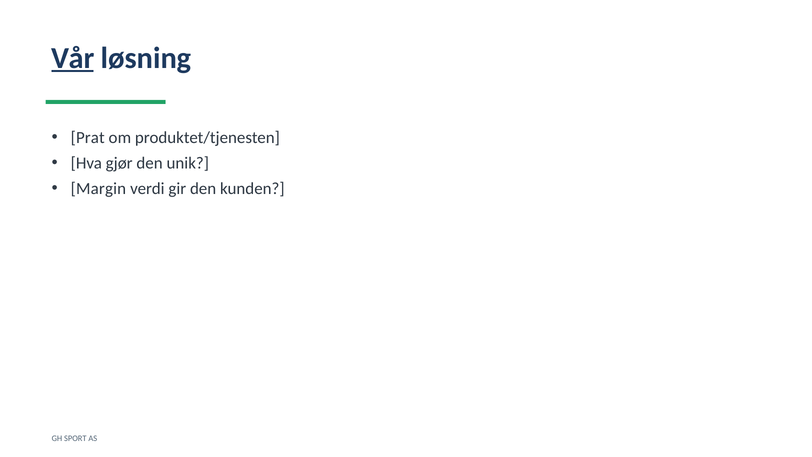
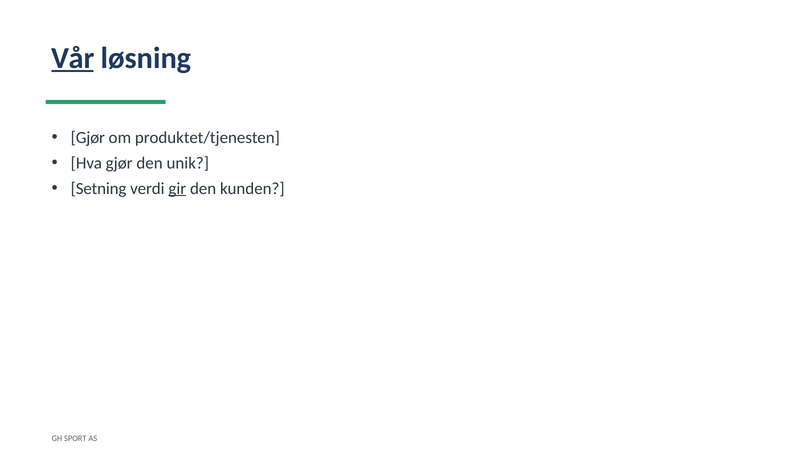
Prat: Prat -> Gjør (88, 138)
Margin: Margin -> Setning (99, 188)
gir underline: none -> present (177, 188)
